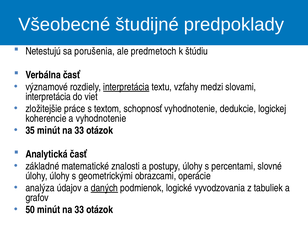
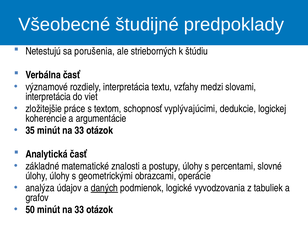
predmetoch: predmetoch -> strieborných (154, 51)
interpretácia underline: present -> none (126, 87)
schopnosť vyhodnotenie: vyhodnotenie -> vyplývajúcimi (191, 109)
a vyhodnotenie: vyhodnotenie -> argumentácie (101, 119)
